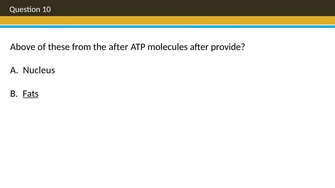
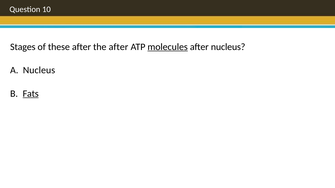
Above: Above -> Stages (23, 47)
these from: from -> after (82, 47)
molecules underline: none -> present (168, 47)
after provide: provide -> nucleus (228, 47)
